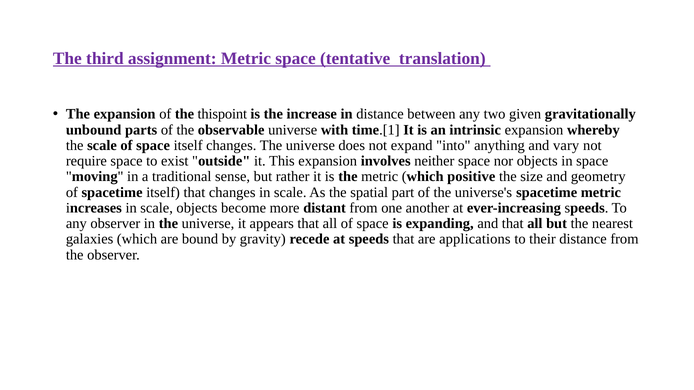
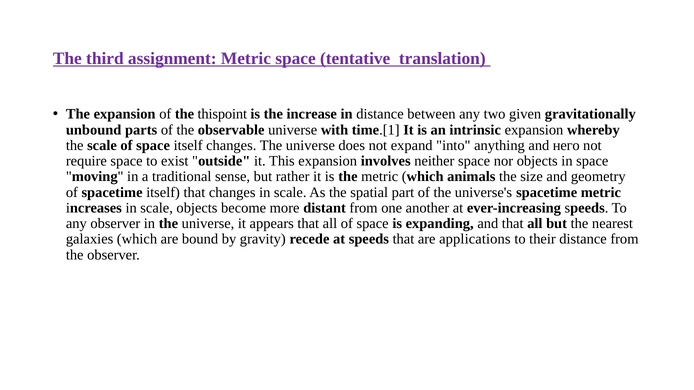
vary: vary -> него (566, 146)
positive: positive -> animals (471, 177)
